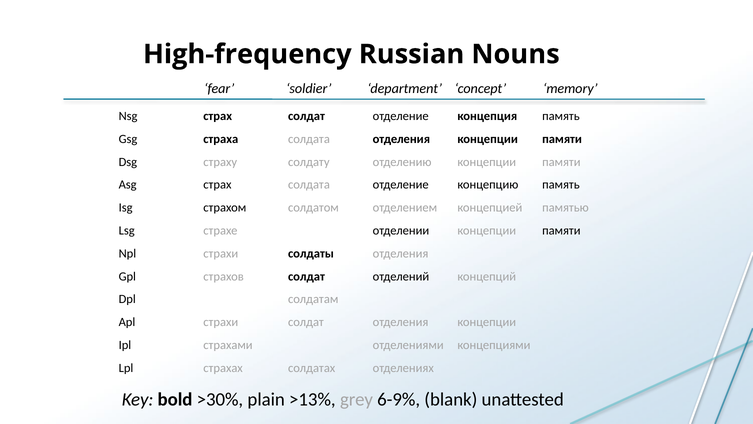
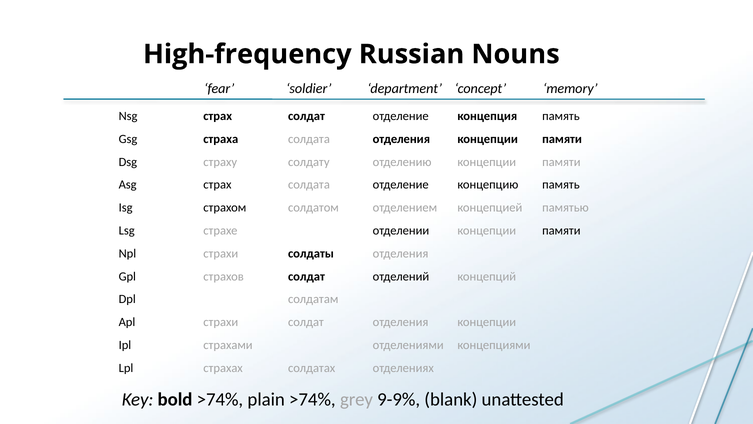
bold >30%: >30% -> >74% (220, 399)
plain >13%: >13% -> >74% (312, 399)
6-9%: 6-9% -> 9-9% (399, 399)
